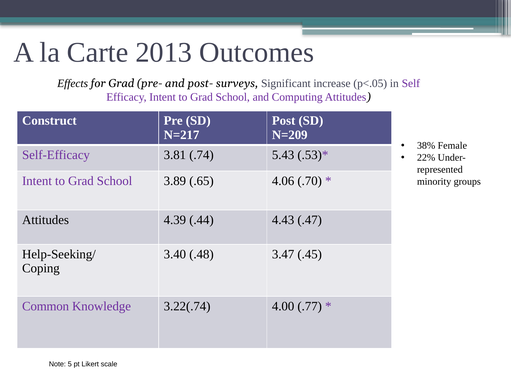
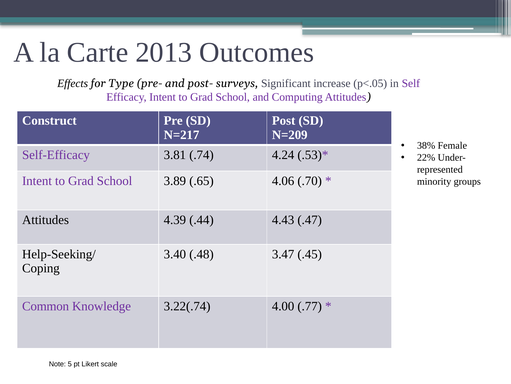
for Grad: Grad -> Type (121, 83)
5.43: 5.43 -> 4.24 (283, 155)
